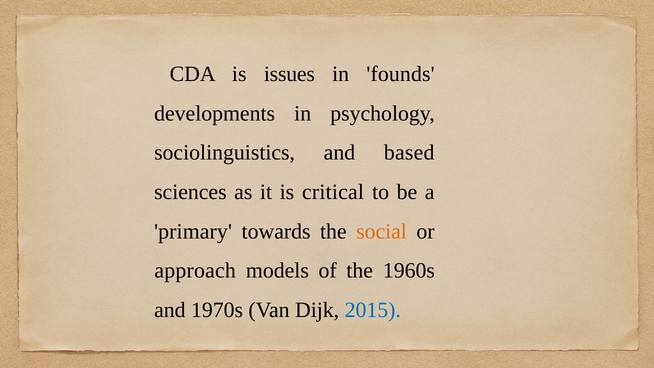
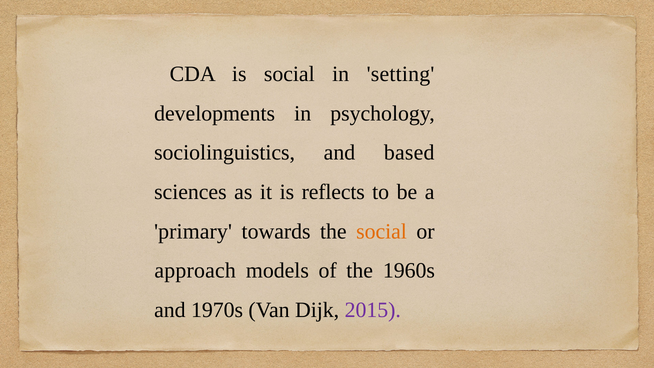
is issues: issues -> social (289, 74)
founds: founds -> setting (400, 74)
critical: critical -> reflects (333, 192)
2015 colour: blue -> purple (373, 310)
